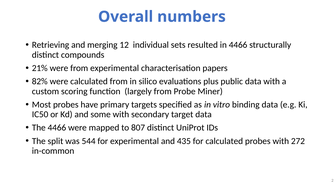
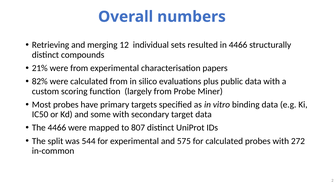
435: 435 -> 575 (184, 141)
